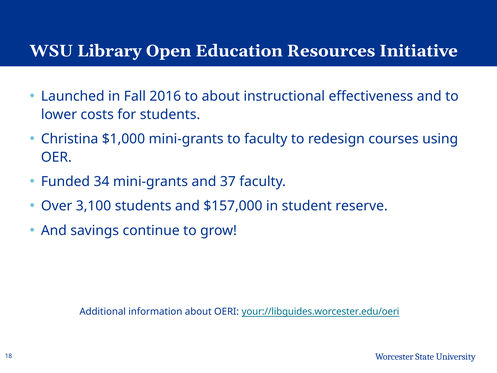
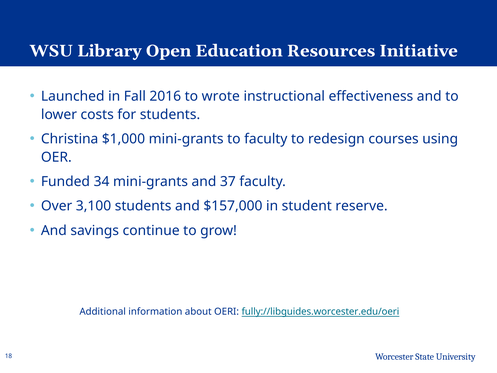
to about: about -> wrote (221, 96)
your://libguides.worcester.edu/oeri: your://libguides.worcester.edu/oeri -> fully://libguides.worcester.edu/oeri (320, 312)
